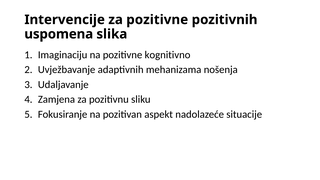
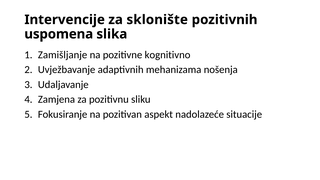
za pozitivne: pozitivne -> sklonište (157, 20)
Imaginaciju: Imaginaciju -> Zamišljanje (63, 55)
